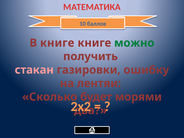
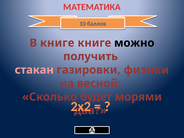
можно colour: green -> black (134, 43)
ошибку: ошибку -> физики (146, 70)
лентяи: лентяи -> весной (99, 83)
